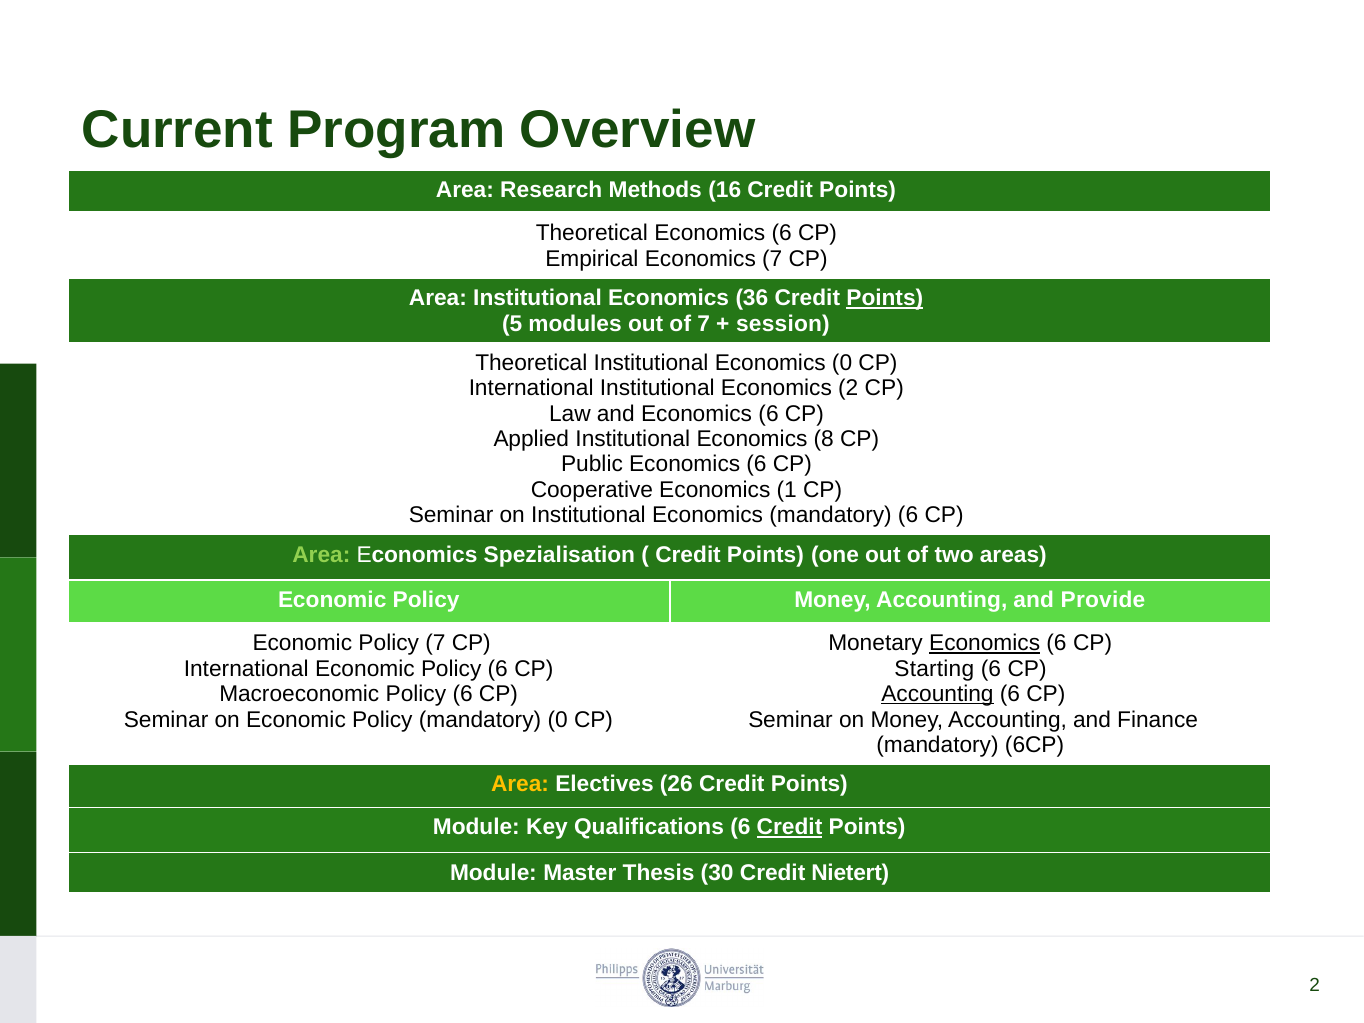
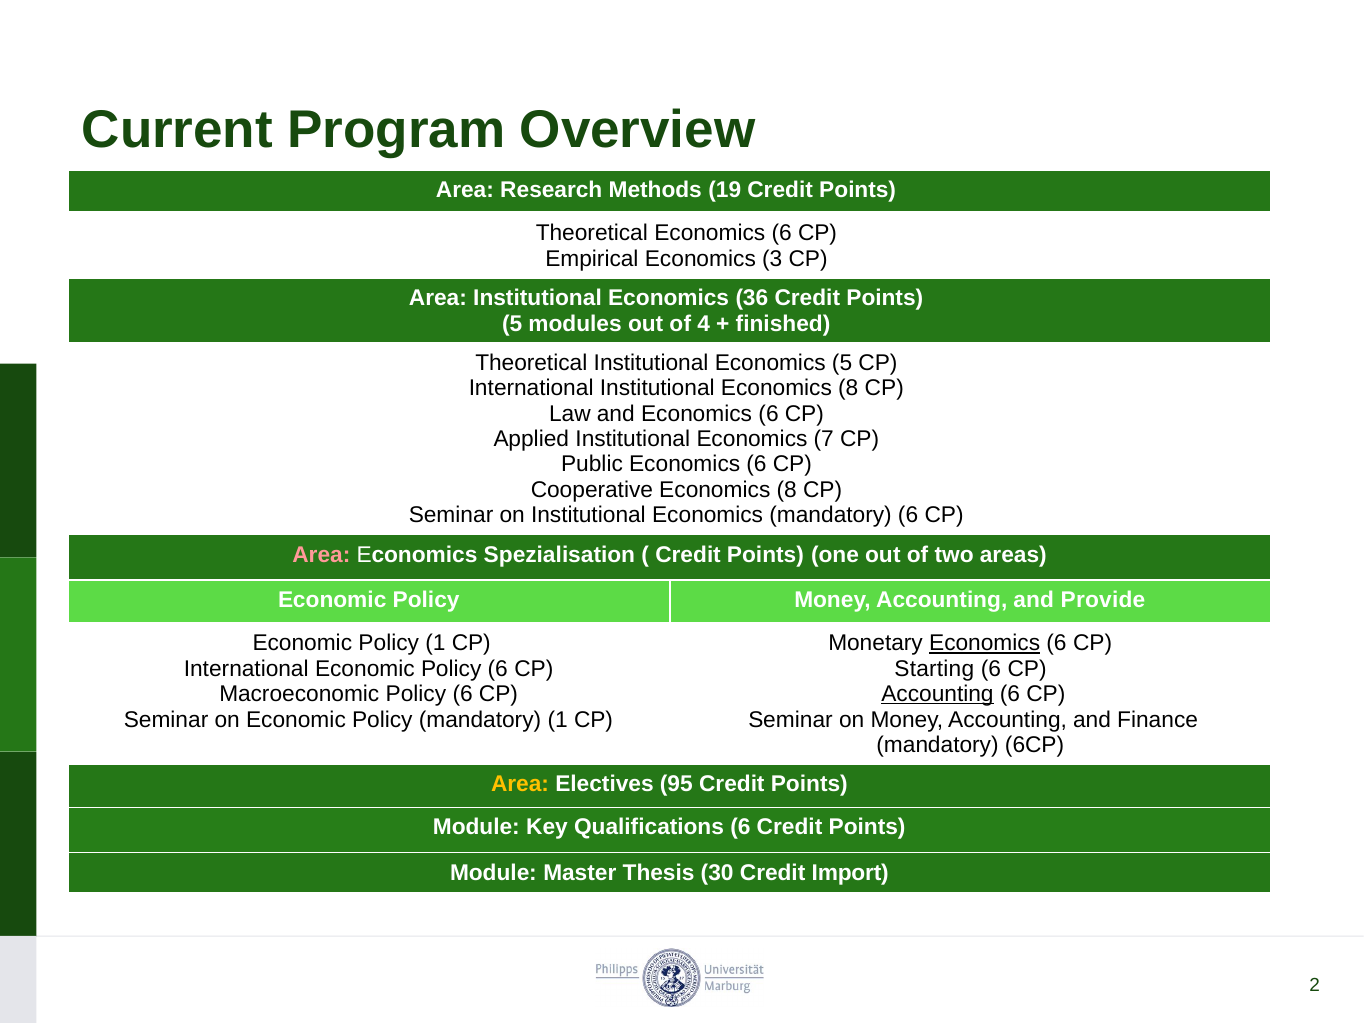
16: 16 -> 19 (725, 190)
Economics 7: 7 -> 3 (772, 259)
Points underline: present -> none (885, 298)
of 7: 7 -> 4 (704, 324)
session: session -> finished (783, 324)
Economics 0: 0 -> 5 (842, 363)
Institutional Economics 2: 2 -> 8 (848, 388)
8: 8 -> 7 (824, 439)
Cooperative Economics 1: 1 -> 8 (787, 490)
Area colour: light green -> pink (321, 555)
Policy 7: 7 -> 1 (435, 643)
mandatory 0: 0 -> 1 (558, 720)
26: 26 -> 95 (676, 784)
Credit underline: present -> none (790, 827)
Nietert: Nietert -> Import (850, 873)
